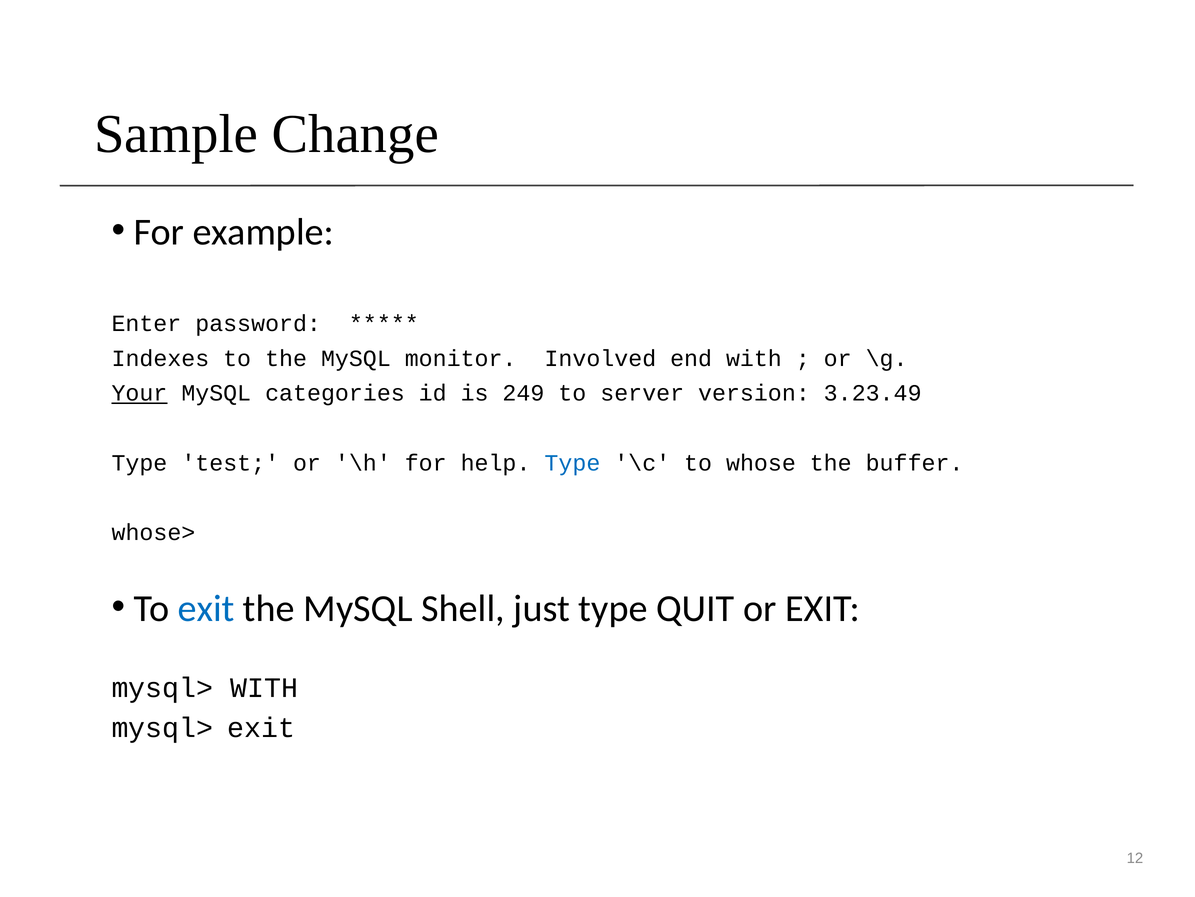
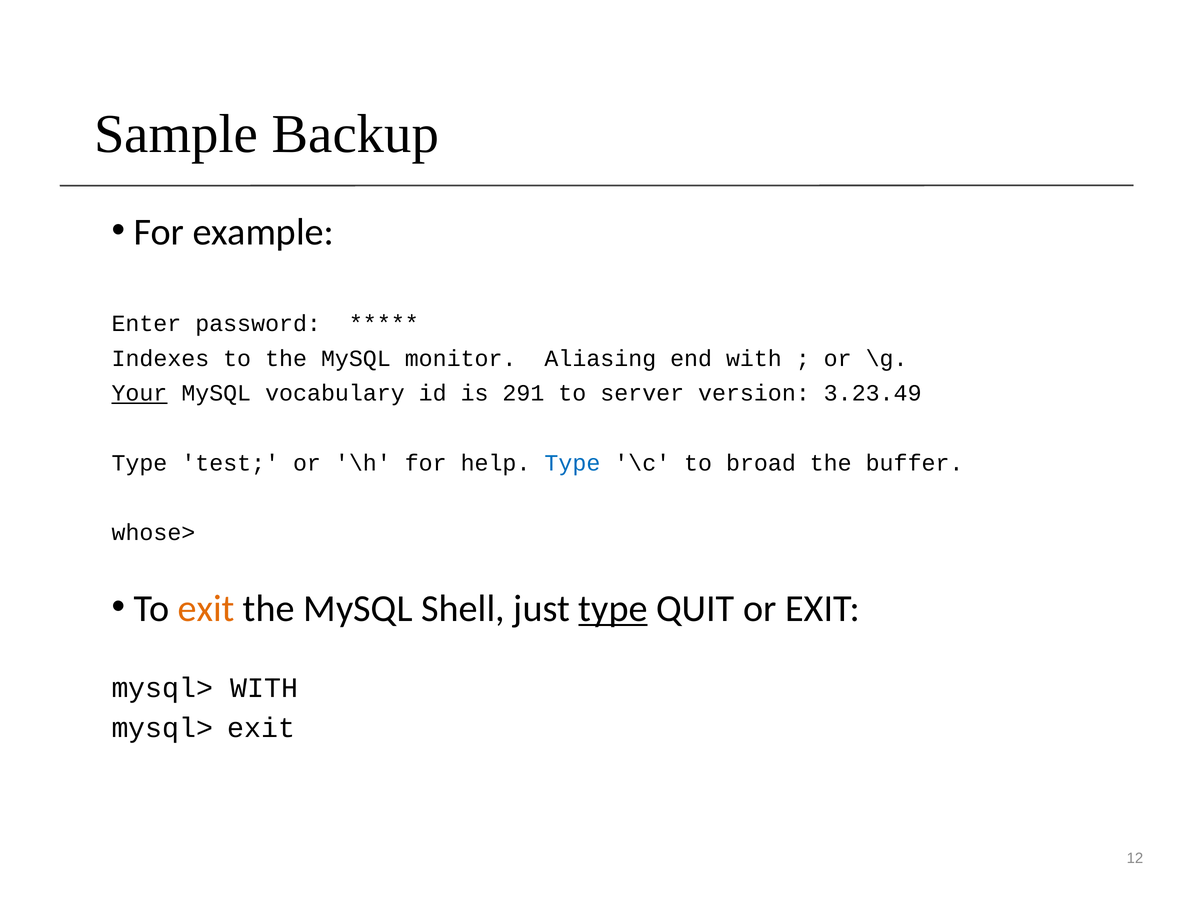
Change: Change -> Backup (355, 134)
Involved: Involved -> Aliasing (600, 358)
categories: categories -> vocabulary (335, 393)
249: 249 -> 291 (523, 393)
whose: whose -> broad (761, 463)
exit colour: blue -> orange (206, 608)
type underline: none -> present (613, 608)
